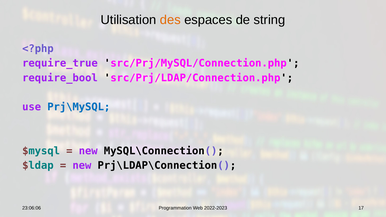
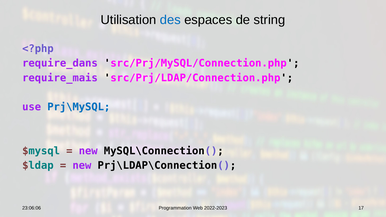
des colour: orange -> blue (170, 20)
require_true: require_true -> require_dans (60, 63)
require_bool: require_bool -> require_mais (60, 78)
